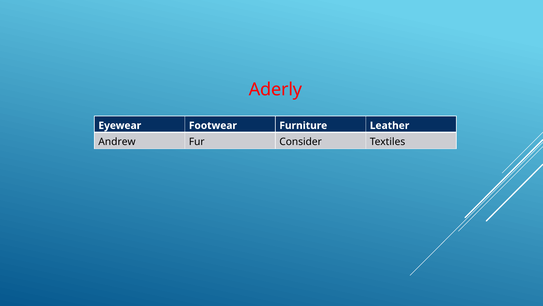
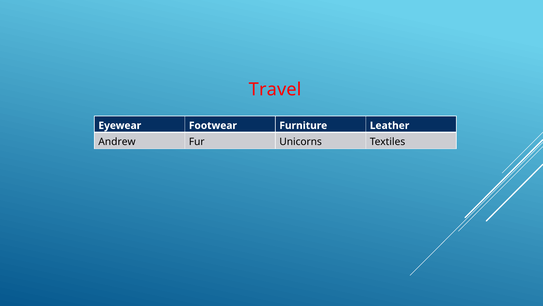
Aderly: Aderly -> Travel (275, 89)
Consider: Consider -> Unicorns (301, 142)
